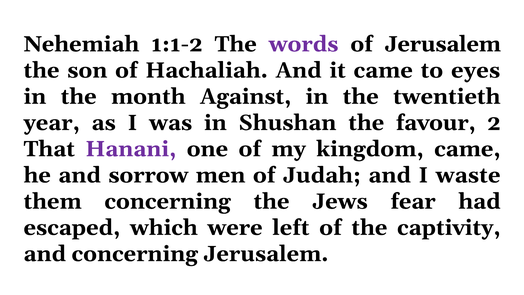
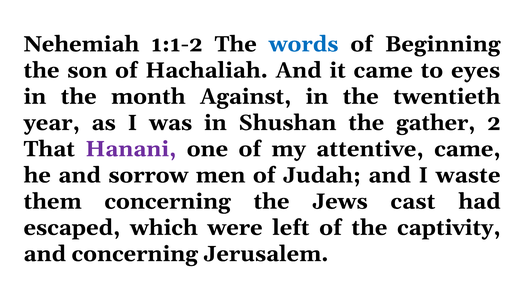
words colour: purple -> blue (304, 44)
of Jerusalem: Jerusalem -> Beginning (443, 44)
favour: favour -> gather (436, 123)
kingdom: kingdom -> attentive (370, 149)
fear: fear -> cast (413, 201)
